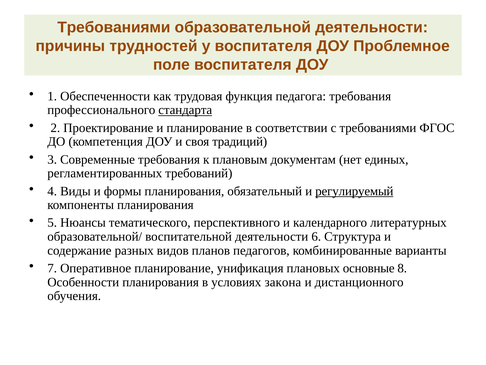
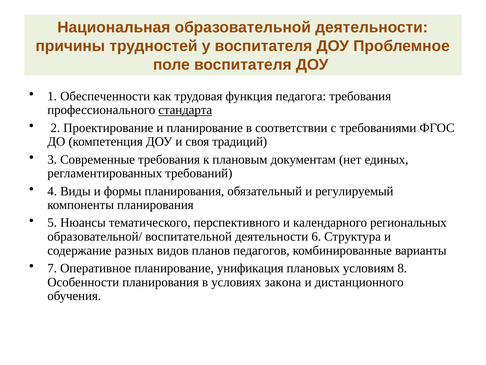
Требованиями: Требованиями -> Национальная (114, 27)
регулируемый underline: present -> none (354, 191)
литературных: литературных -> региональных (408, 222)
основные: основные -> условиям (369, 268)
